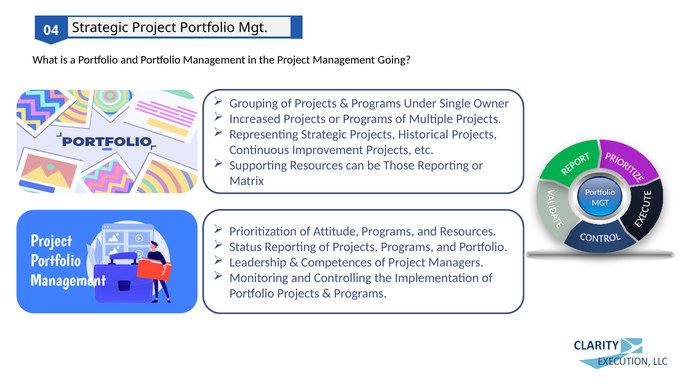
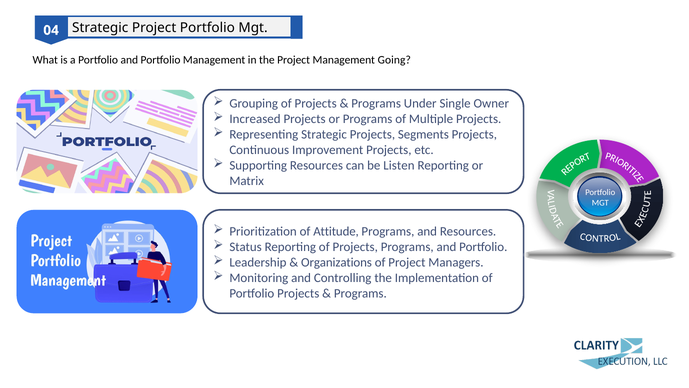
Historical: Historical -> Segments (423, 134)
Those: Those -> Listen (399, 165)
Competences: Competences -> Organizations (336, 262)
